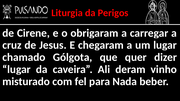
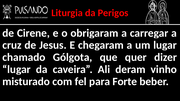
Nada: Nada -> Forte (125, 82)
